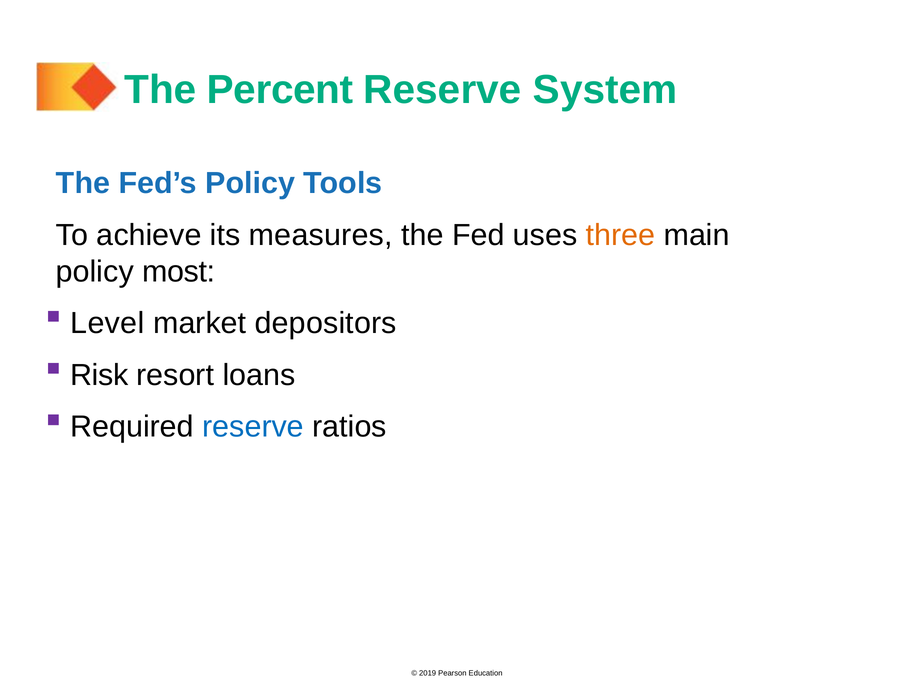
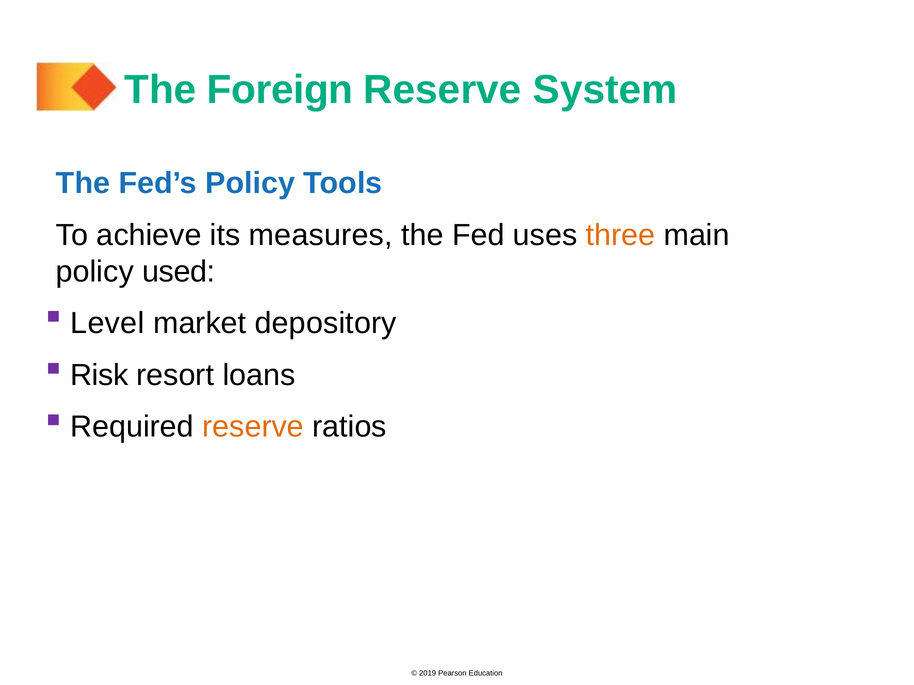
Percent: Percent -> Foreign (280, 90)
most: most -> used (179, 272)
depositors: depositors -> depository (326, 324)
reserve colour: blue -> orange (253, 427)
